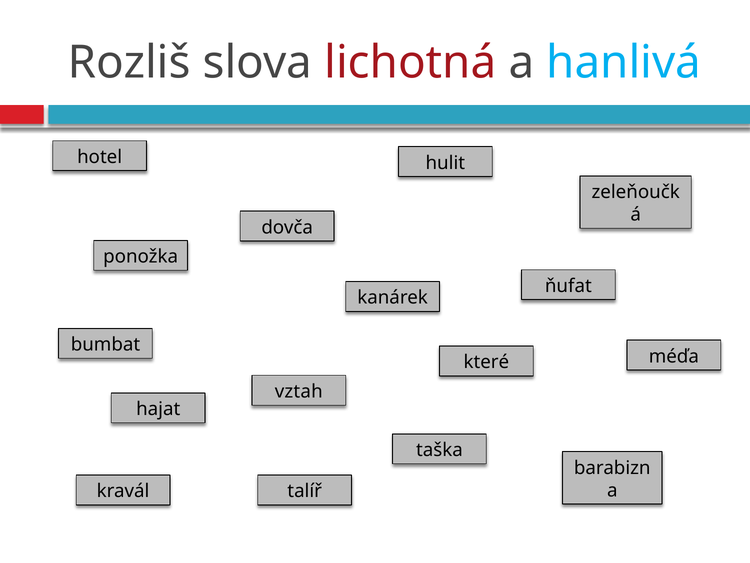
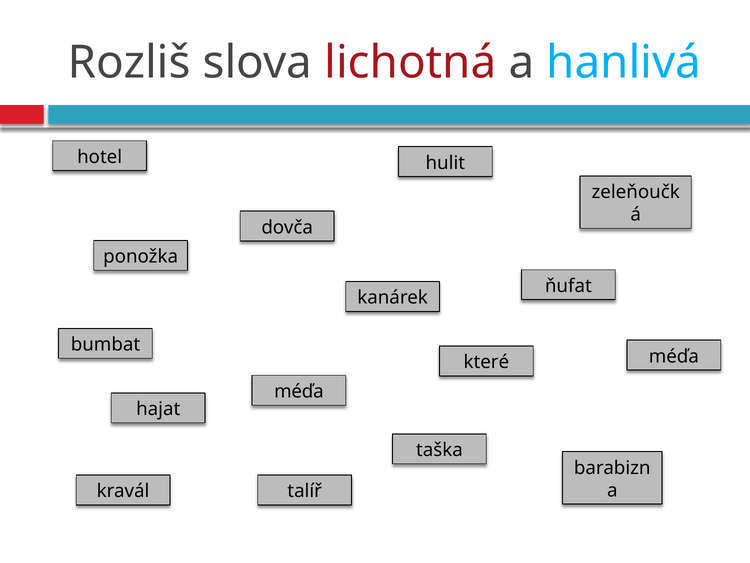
vztah: vztah -> méďa (299, 391)
